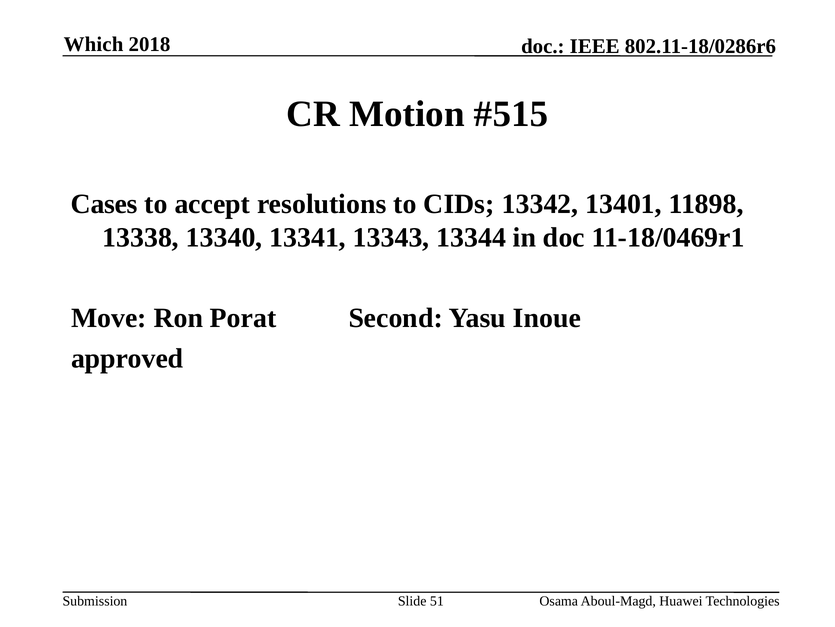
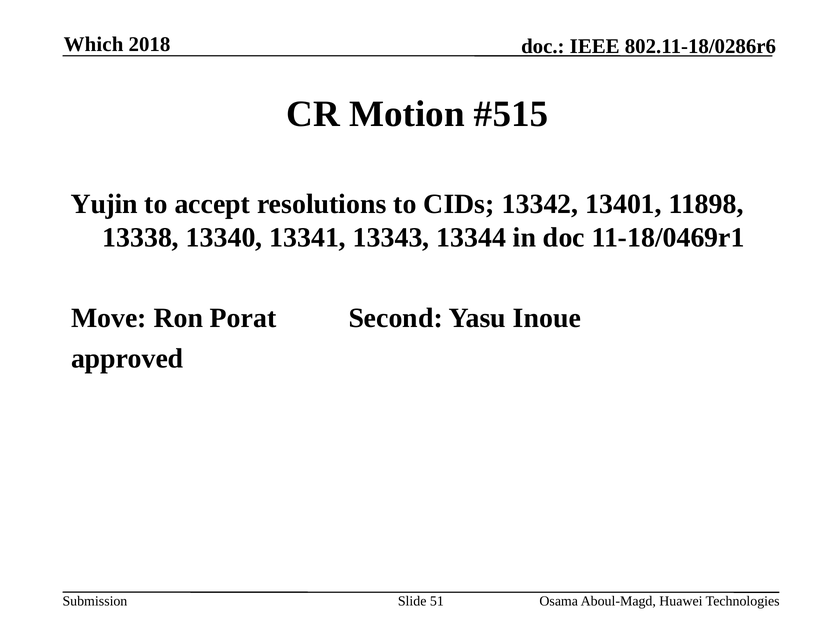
Cases: Cases -> Yujin (104, 204)
